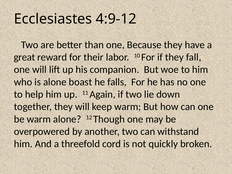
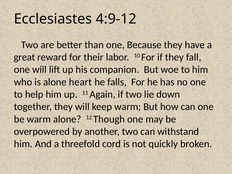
boast: boast -> heart (80, 82)
